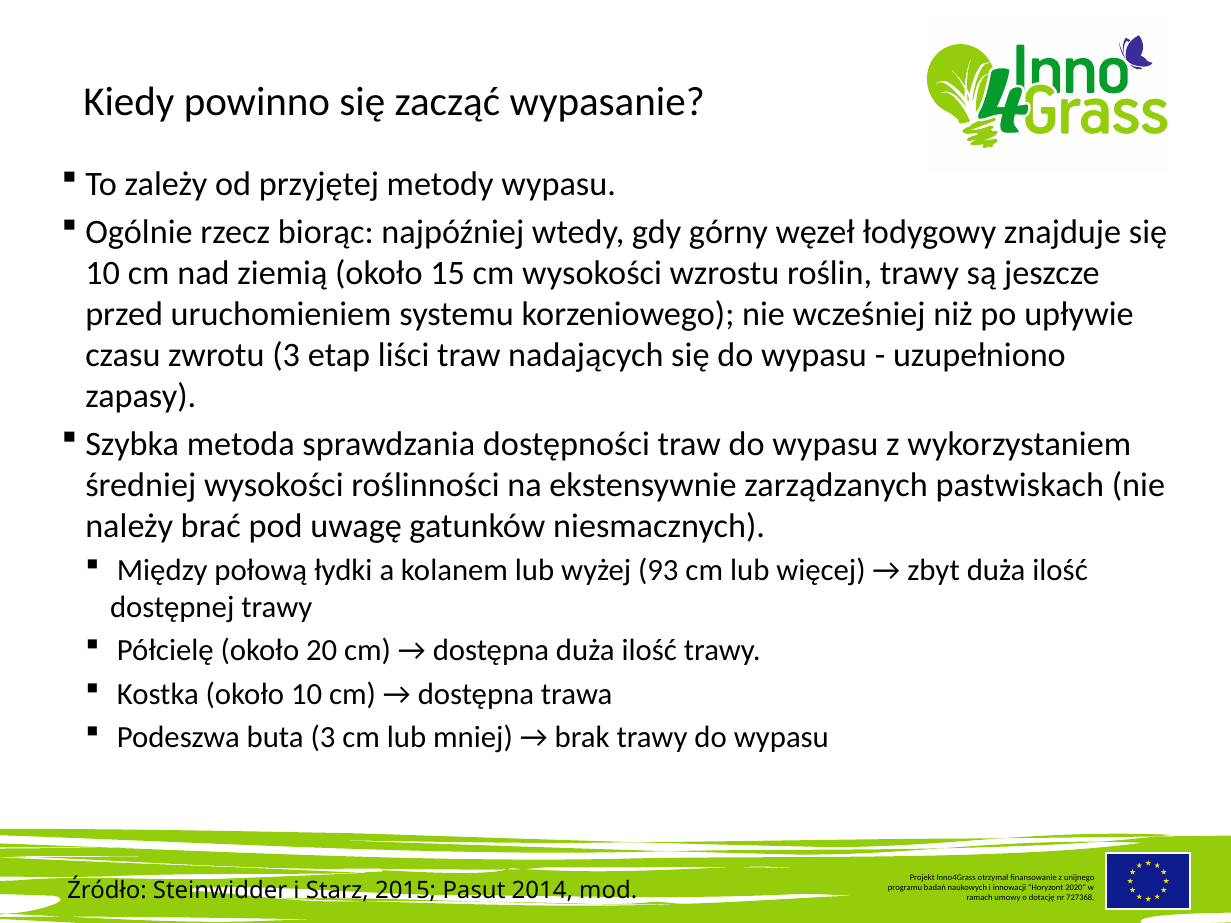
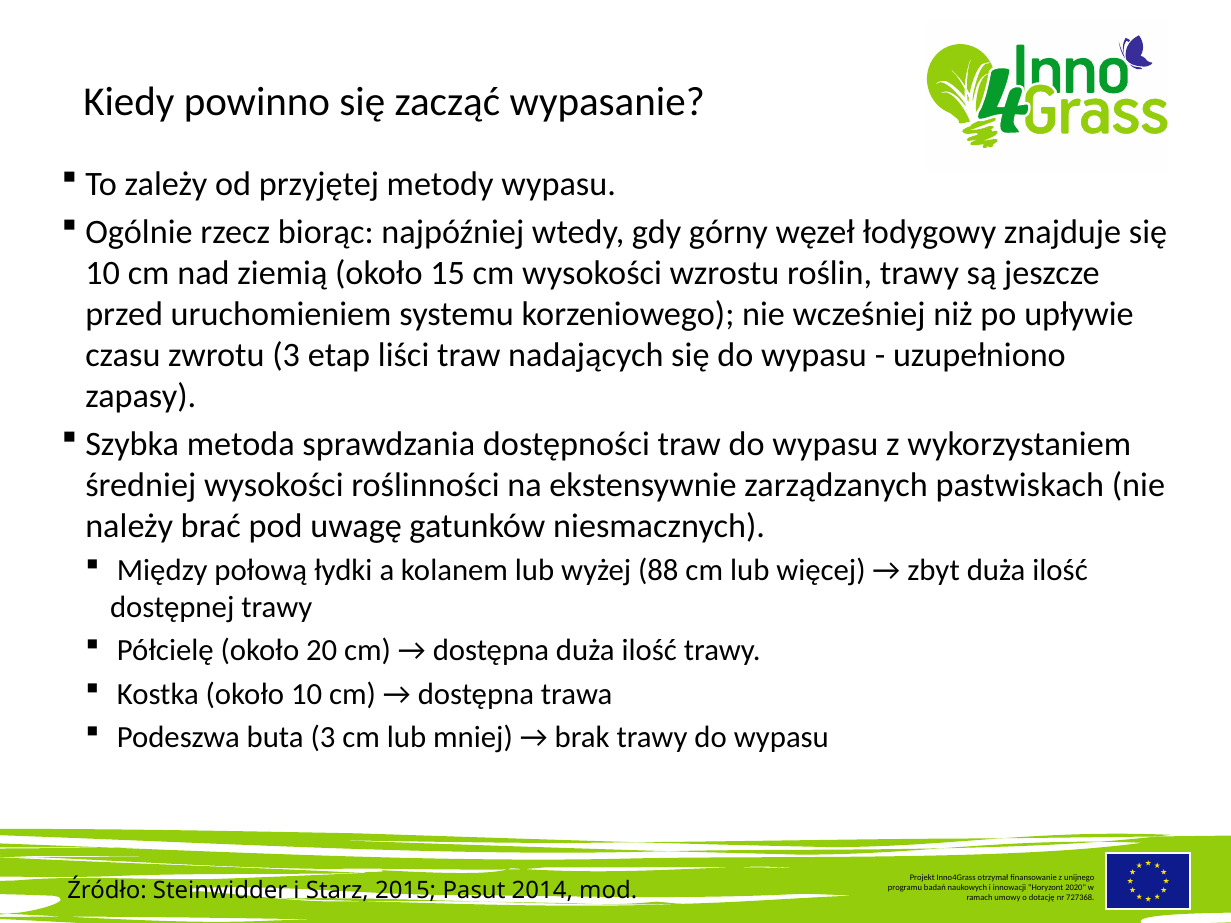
93: 93 -> 88 (658, 571)
